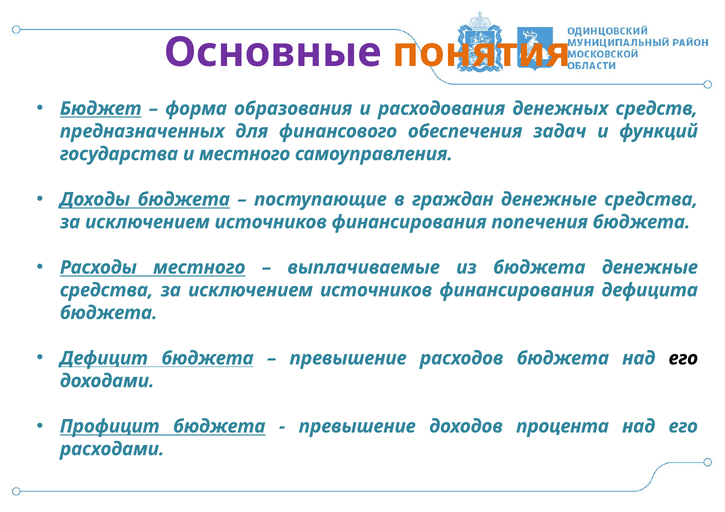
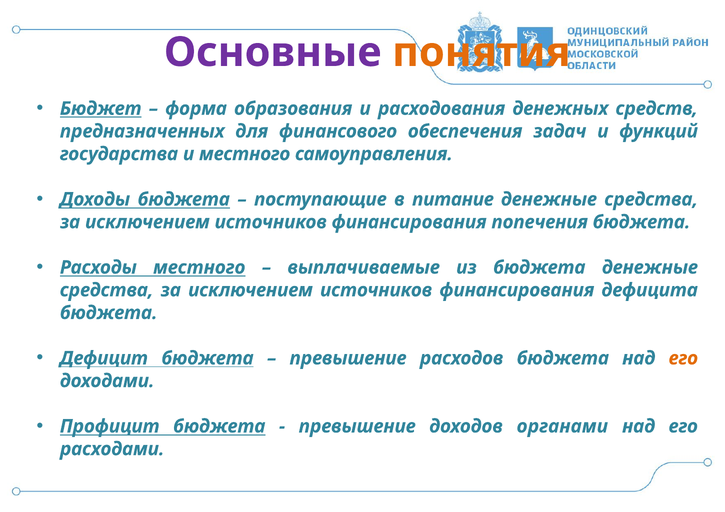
граждан: граждан -> питание (453, 200)
его colour: black -> orange (683, 359)
процента: процента -> органами (562, 427)
